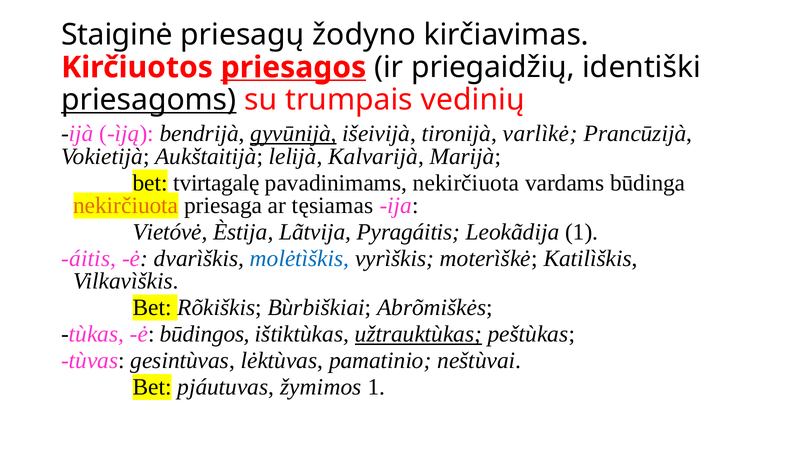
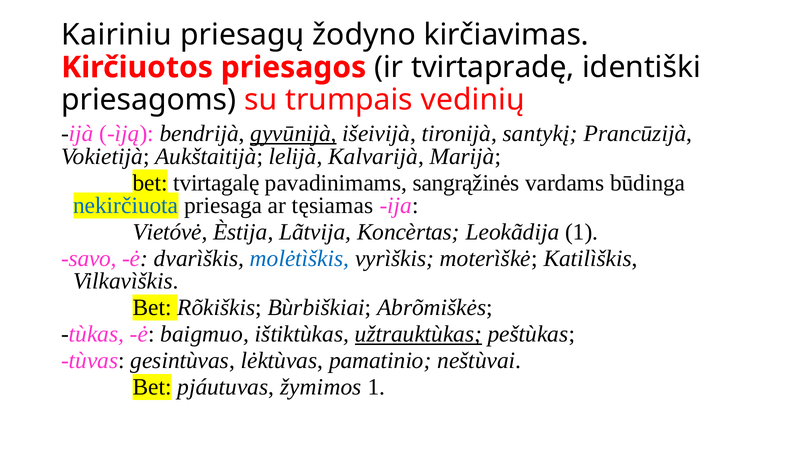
Staiginė: Staiginė -> Kairiniu (117, 35)
priesagos underline: present -> none (293, 67)
priegaidžių: priegaidžių -> tvirtapradę (493, 67)
priesagoms underline: present -> none (149, 100)
varlìkė: varlìkė -> santykį (540, 134)
pavadinimams nekirčiuota: nekirčiuota -> sangrąžinės (466, 183)
nekirčiuota colour: orange -> blue (126, 206)
Pyragáitis: Pyragáitis -> Koncèrtas (408, 232)
áitis: áitis -> savo (89, 259)
būdingos: būdingos -> baigmuo (205, 335)
